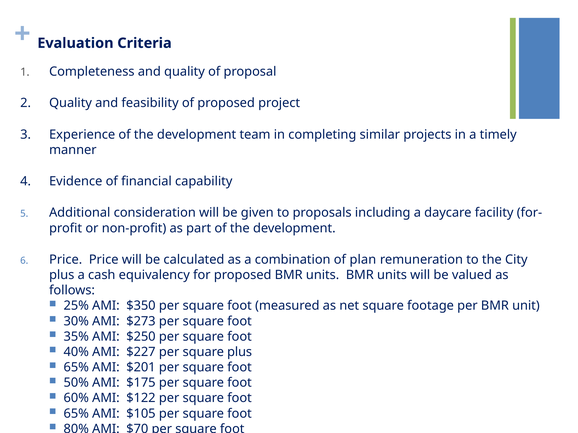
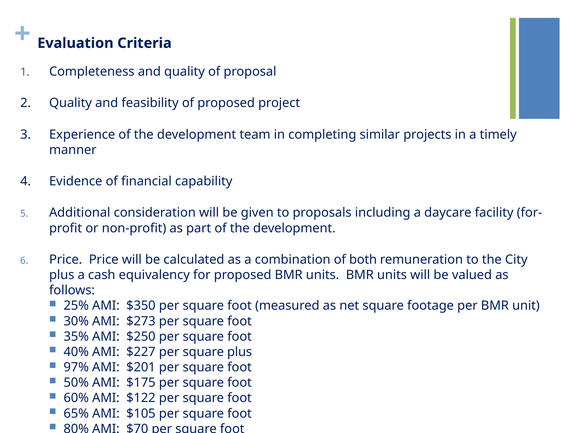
plan: plan -> both (363, 260)
65%: 65% -> 97% (76, 368)
